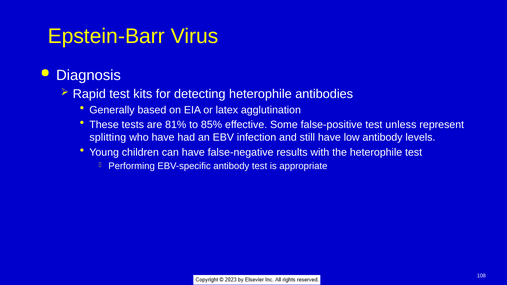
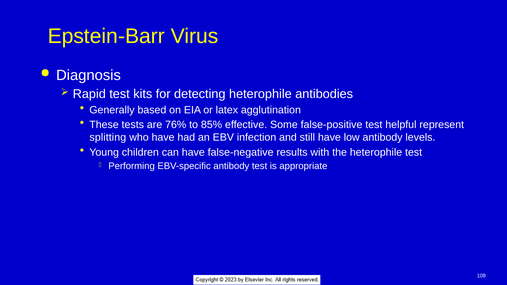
81%: 81% -> 76% (176, 125)
unless: unless -> helpful (401, 125)
